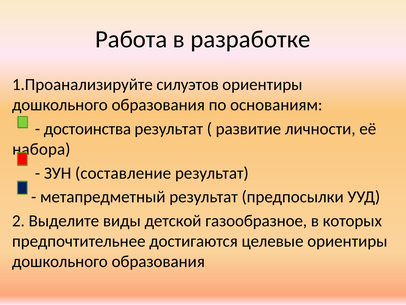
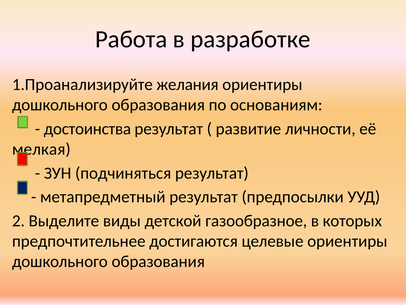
силуэтов: силуэтов -> желания (188, 84)
набора: набора -> мелкая (41, 149)
составление: составление -> подчиняться (123, 173)
